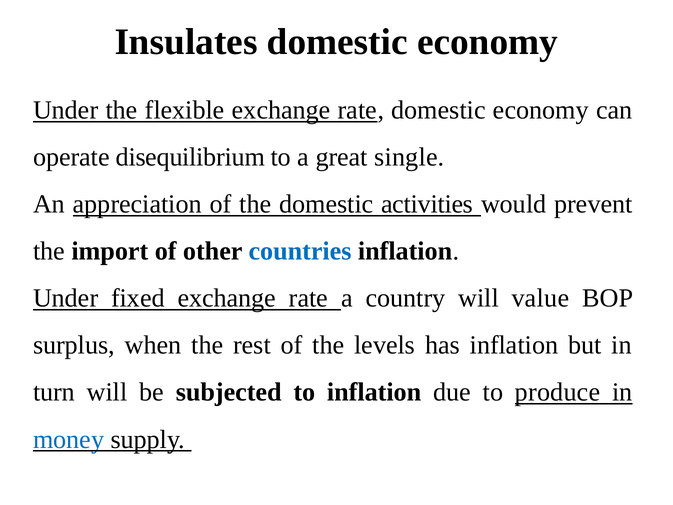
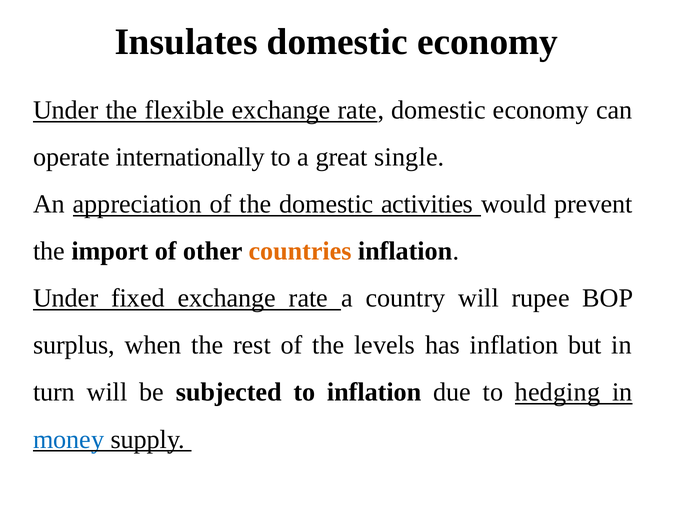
disequilibrium: disequilibrium -> internationally (190, 157)
countries colour: blue -> orange (300, 251)
value: value -> rupee (541, 298)
produce: produce -> hedging (558, 392)
